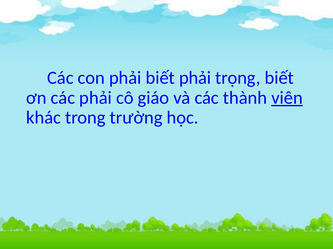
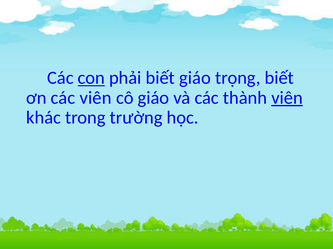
con underline: none -> present (91, 78)
biết phải: phải -> giáo (195, 78)
các phải: phải -> viên (96, 98)
